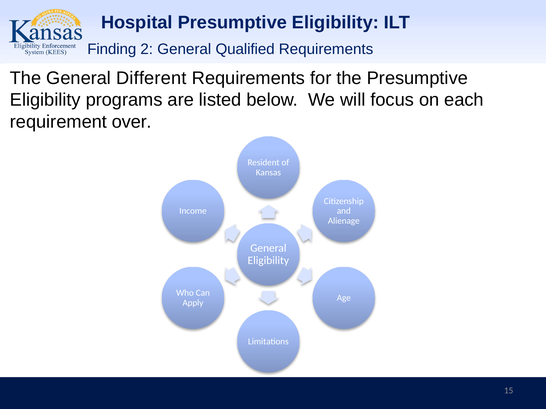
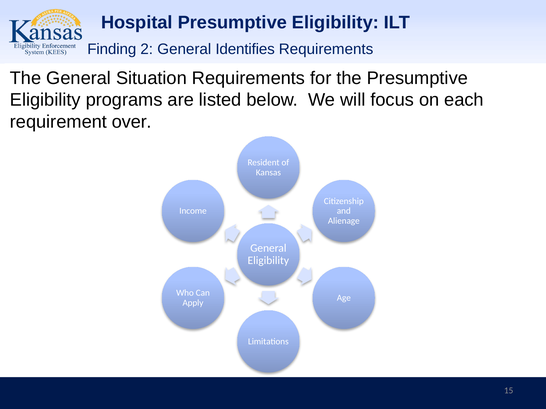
Qualified: Qualified -> Identifies (245, 49)
Different: Different -> Situation (151, 78)
